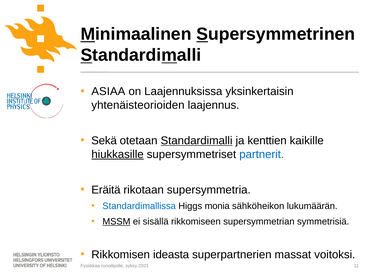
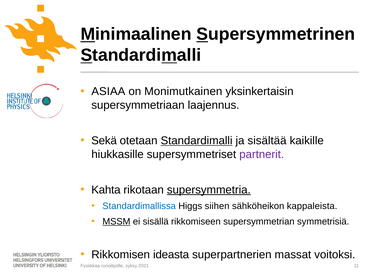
Laajennuksissa: Laajennuksissa -> Monimutkainen (183, 91)
yhtenäisteorioiden: yhtenäisteorioiden -> supersymmetriaan (138, 105)
kenttien: kenttien -> sisältää (267, 141)
hiukkasille underline: present -> none (118, 154)
partnerit colour: blue -> purple (262, 154)
Eräitä: Eräitä -> Kahta (106, 190)
supersymmetria underline: none -> present (209, 190)
monia: monia -> siihen (217, 206)
lukumäärän: lukumäärän -> kappaleista (312, 206)
